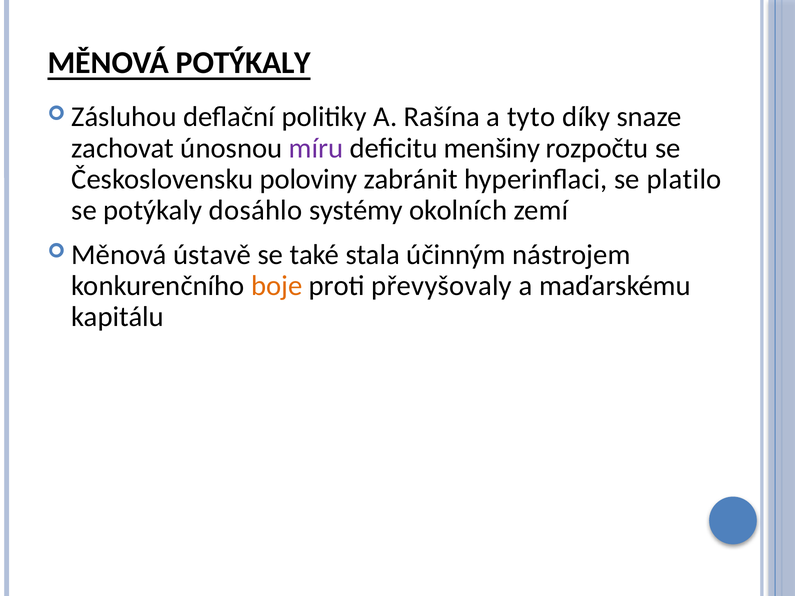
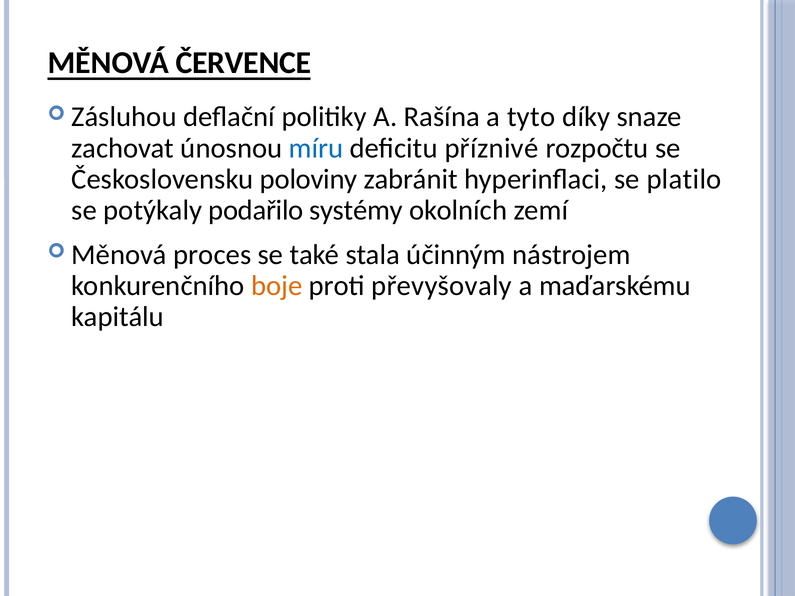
MĚNOVÁ POTÝKALY: POTÝKALY -> ČERVENCE (243, 63)
míru colour: purple -> blue (316, 148)
menšiny: menšiny -> příznivé (492, 148)
dosáhlo: dosáhlo -> podařilo (256, 210)
ústavě: ústavě -> proces (212, 255)
